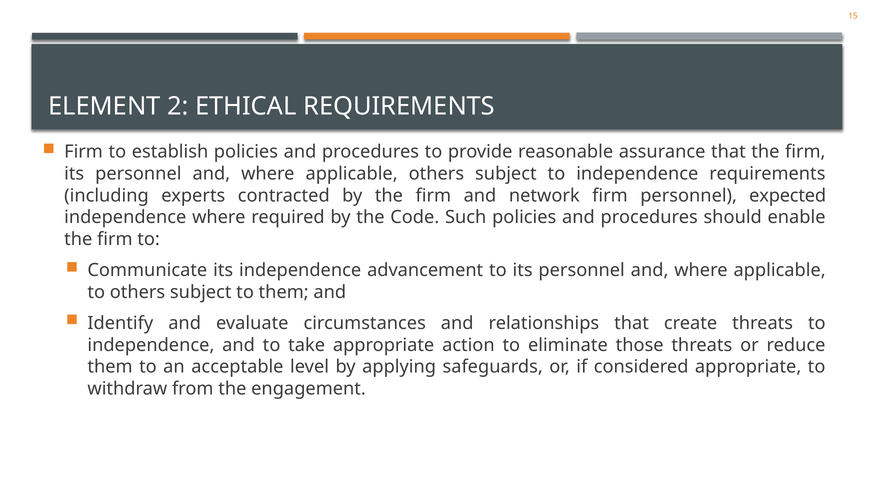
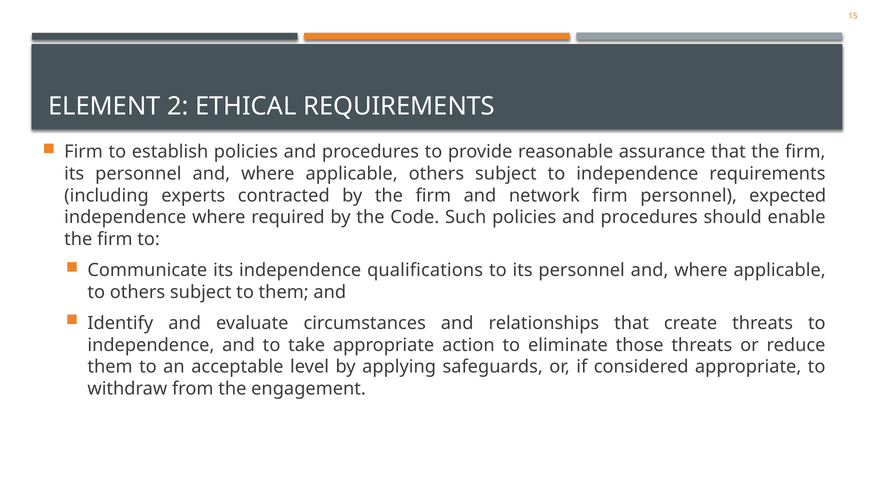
advancement: advancement -> qualifications (425, 270)
